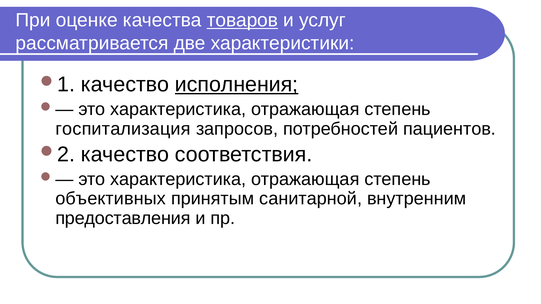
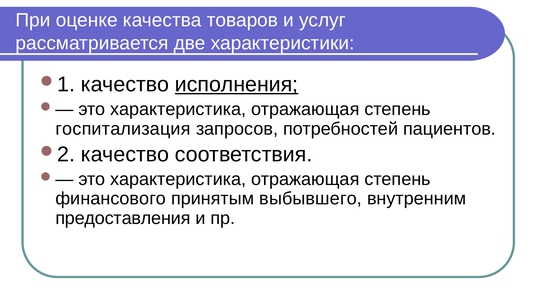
товаров underline: present -> none (242, 20)
объективных: объективных -> финансового (111, 199)
санитарной: санитарной -> выбывшего (311, 199)
